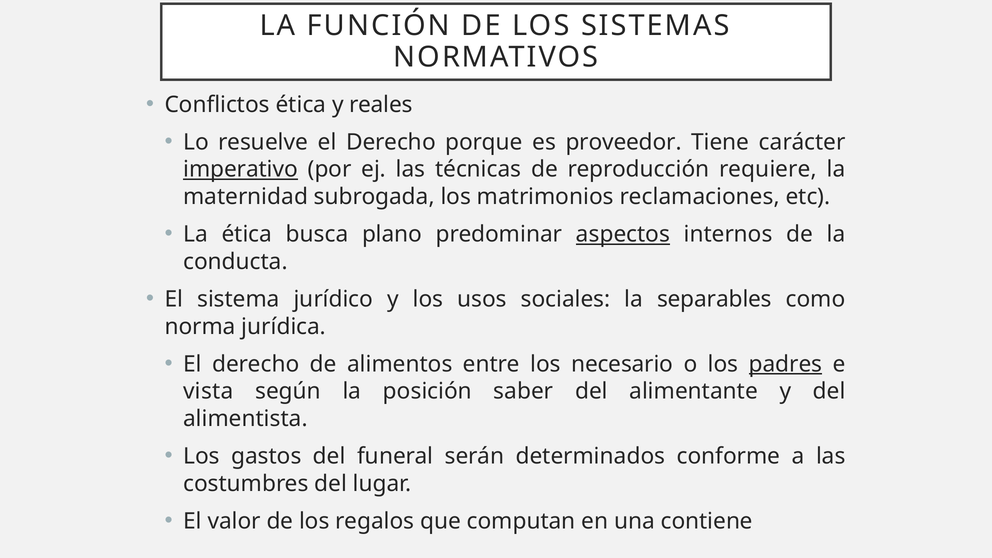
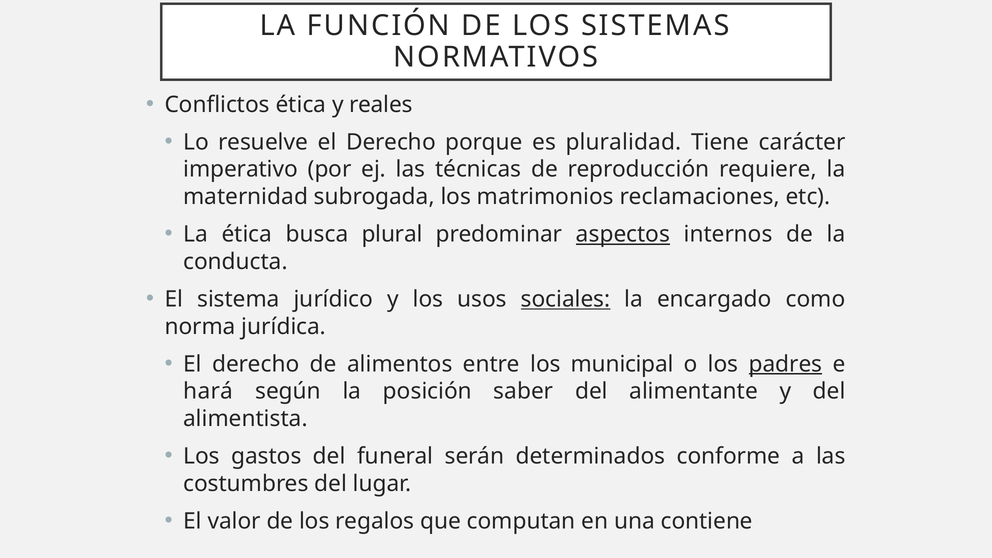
proveedor: proveedor -> pluralidad (624, 142)
imperativo underline: present -> none (241, 169)
plano: plano -> plural (392, 234)
sociales underline: none -> present (566, 299)
separables: separables -> encargado (714, 299)
necesario: necesario -> municipal (622, 364)
vista: vista -> hará (208, 391)
